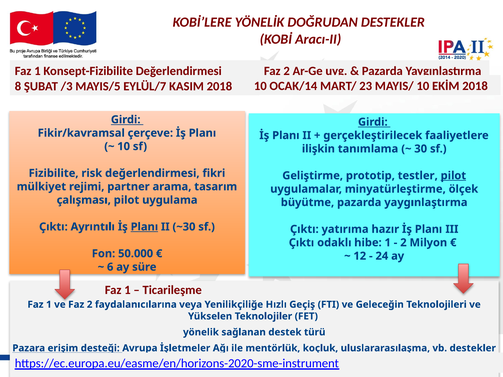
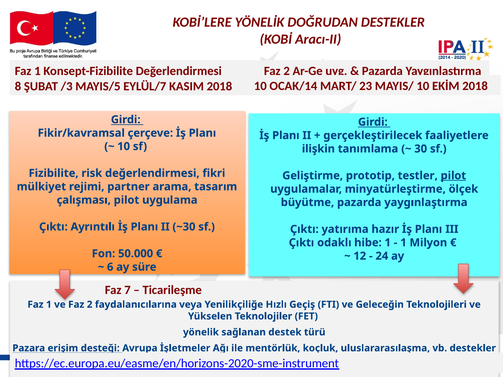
Planı underline: present -> none (144, 227)
2: 2 -> 1 (403, 243)
1: 1 -> 7 (127, 290)
